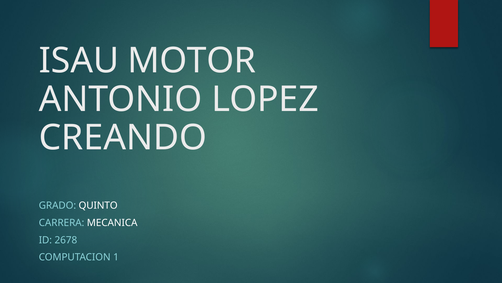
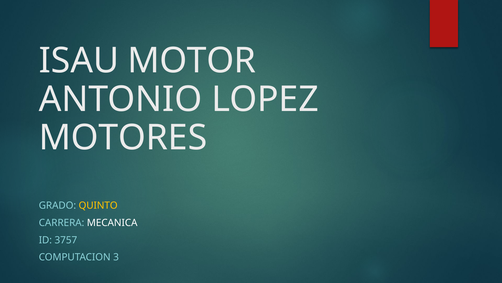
CREANDO: CREANDO -> MOTORES (123, 138)
QUINTO colour: white -> yellow (98, 205)
2678: 2678 -> 3757 (66, 240)
1: 1 -> 3 (116, 257)
